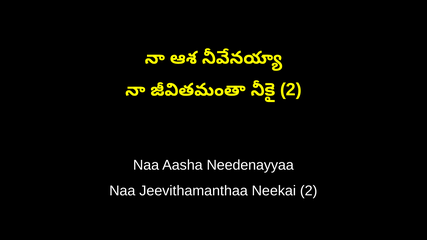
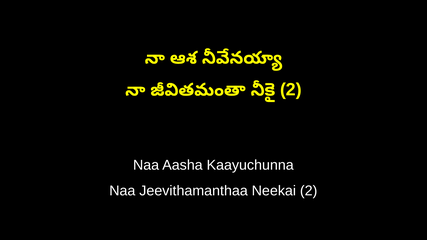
Needenayyaa: Needenayyaa -> Kaayuchunna (250, 165)
